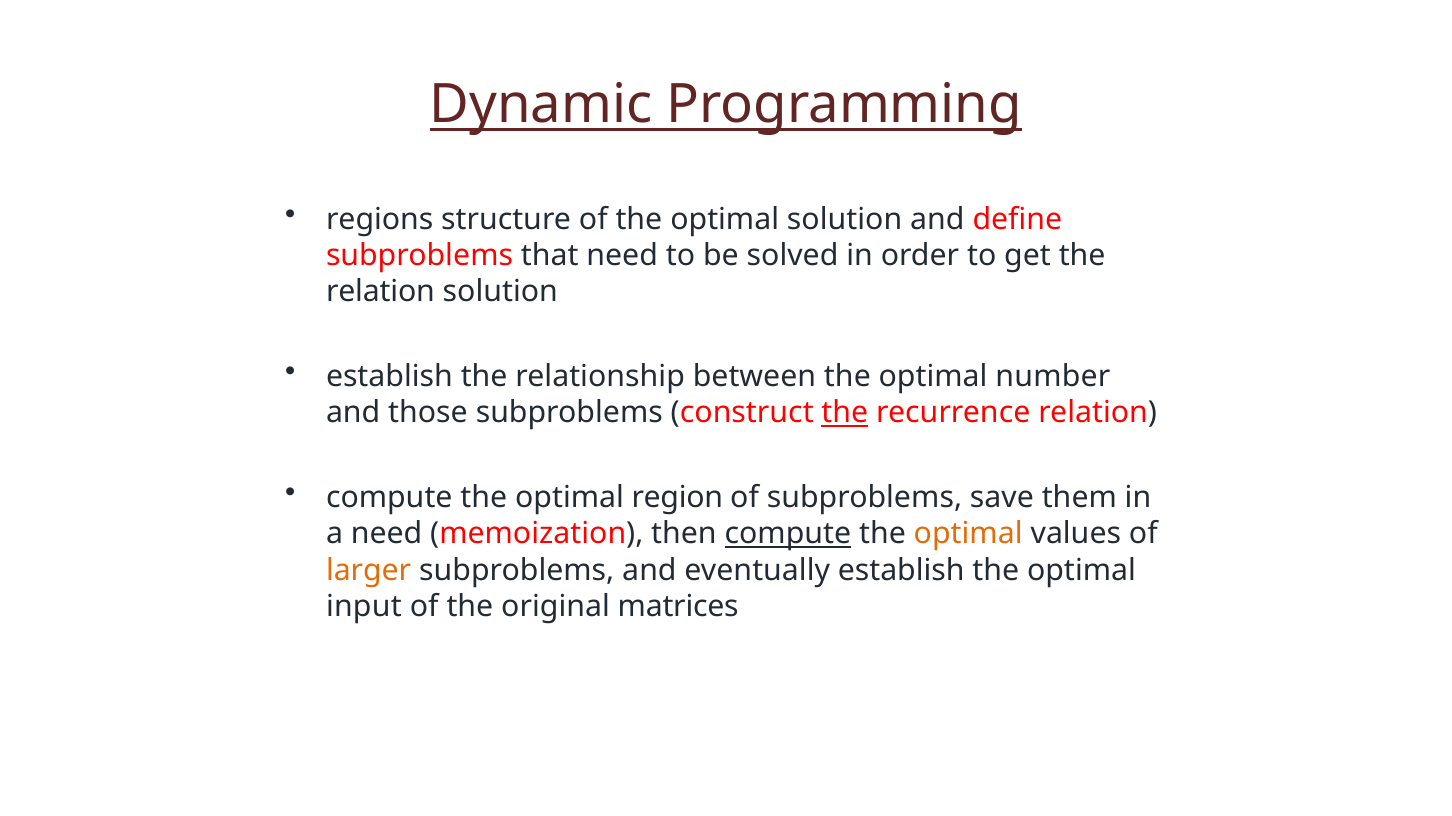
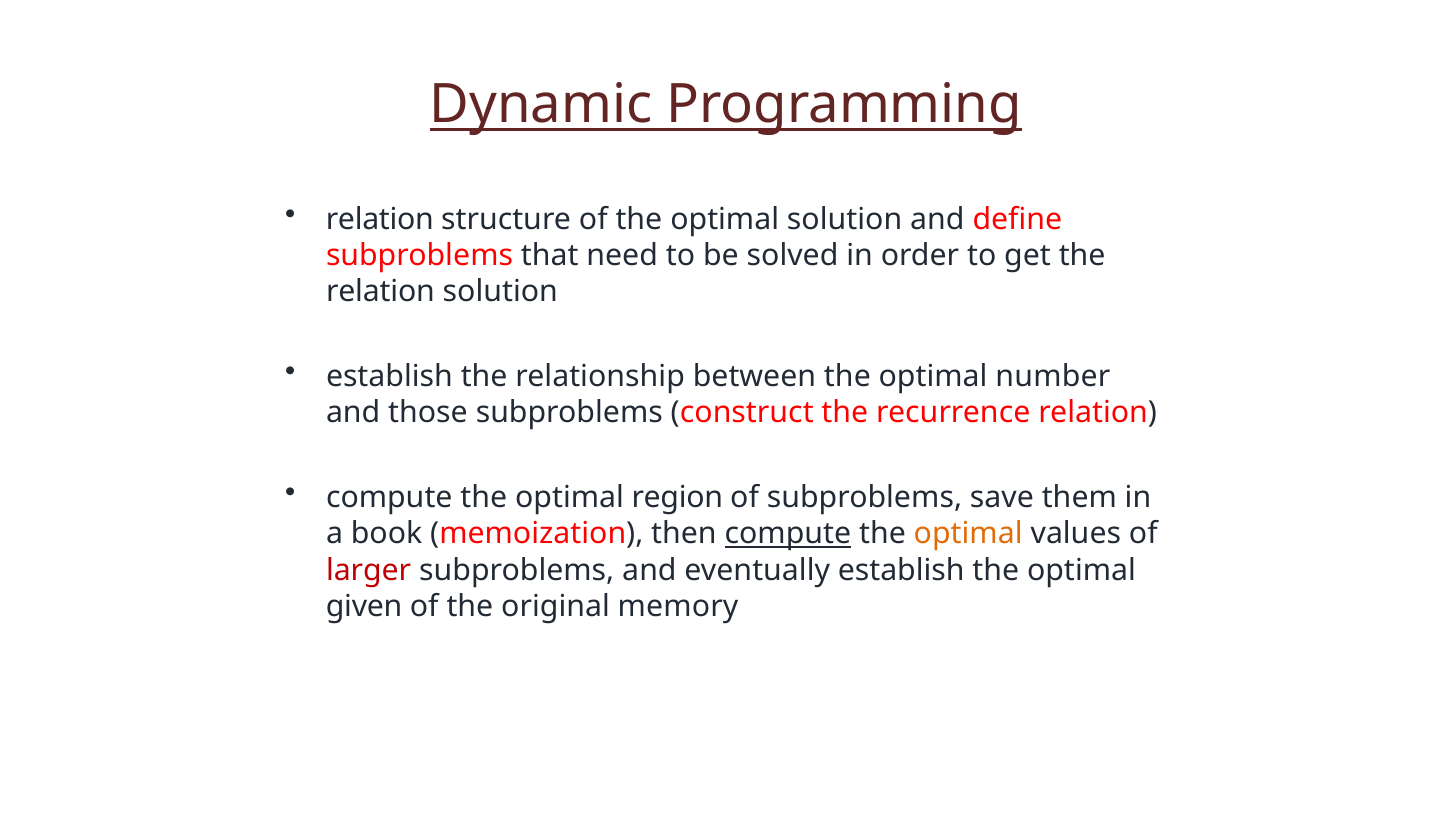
regions: regions -> relation (380, 220)
the underline: present -> none (845, 413)
a need: need -> book (387, 534)
larger colour: orange -> red (369, 571)
input: input -> given (364, 607)
matrices: matrices -> memory (678, 607)
